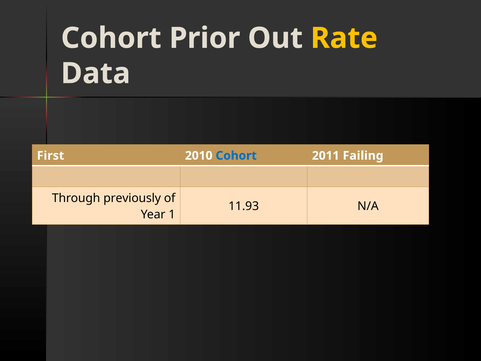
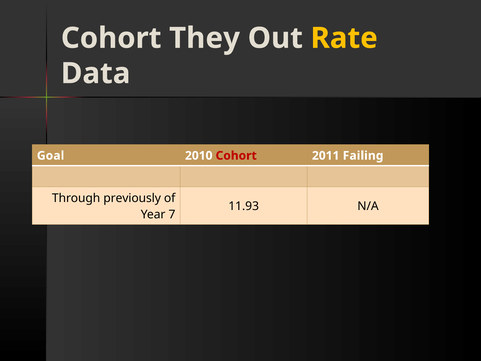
Prior: Prior -> They (205, 38)
First: First -> Goal (51, 156)
Cohort colour: blue -> red (236, 156)
1: 1 -> 7 (172, 214)
